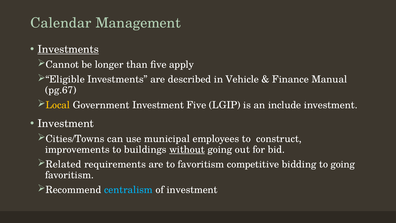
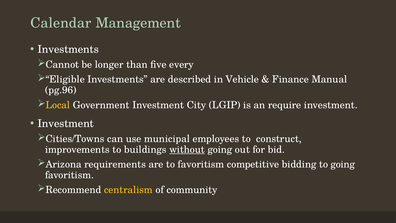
Investments underline: present -> none (68, 49)
apply: apply -> every (182, 65)
pg.67: pg.67 -> pg.96 (61, 90)
Investment Five: Five -> City (196, 105)
include: include -> require (285, 105)
Related: Related -> Arizona (64, 164)
centralism colour: light blue -> yellow (128, 190)
of investment: investment -> community (192, 190)
